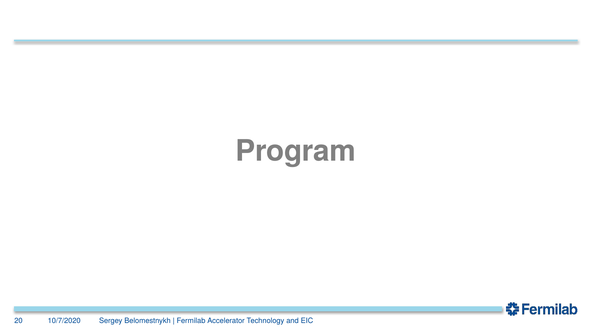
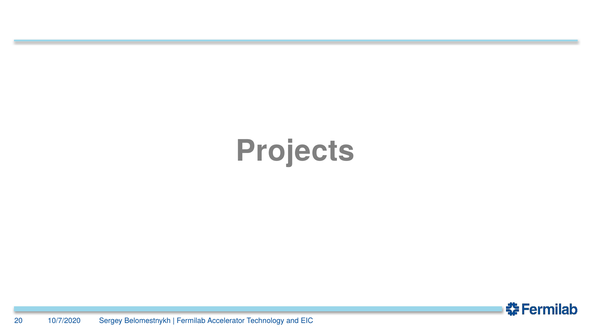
Program: Program -> Projects (295, 151)
